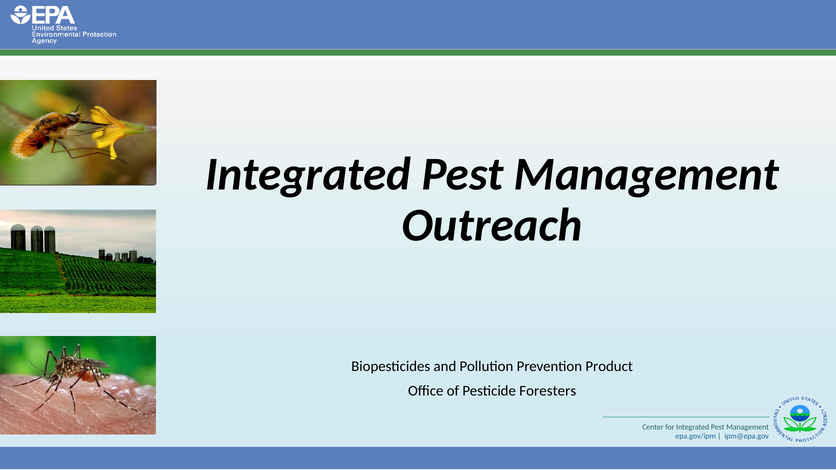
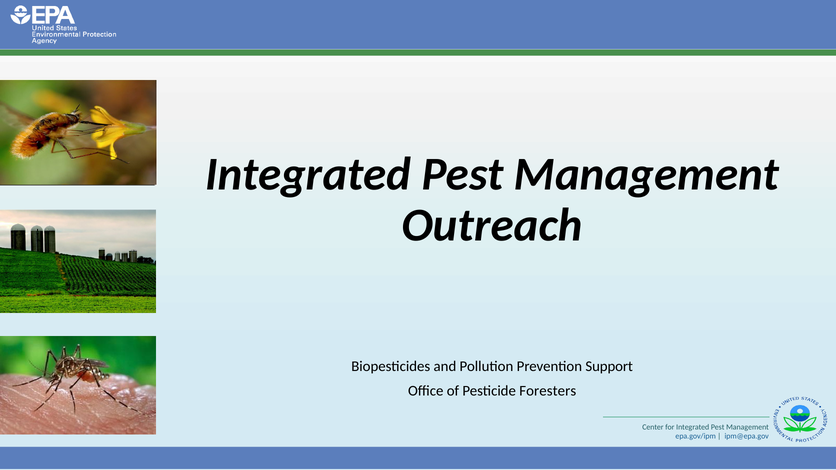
Product: Product -> Support (609, 366)
